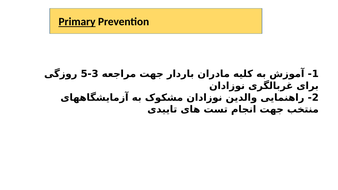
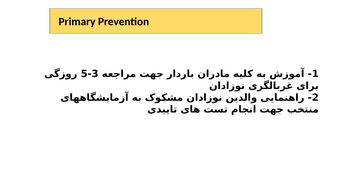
Primary underline: present -> none (77, 22)
